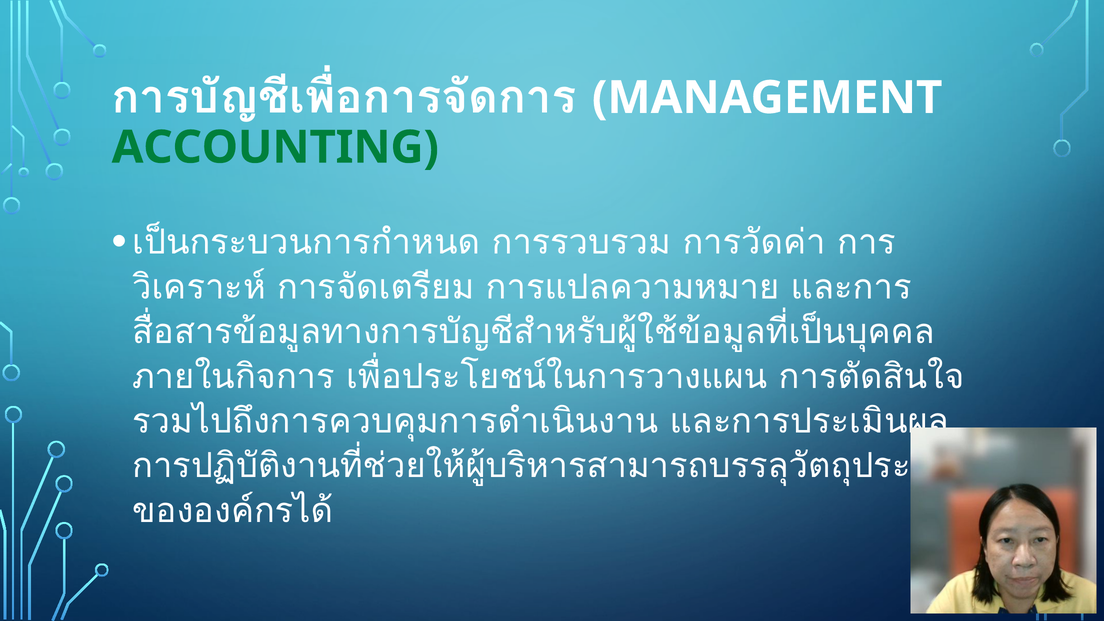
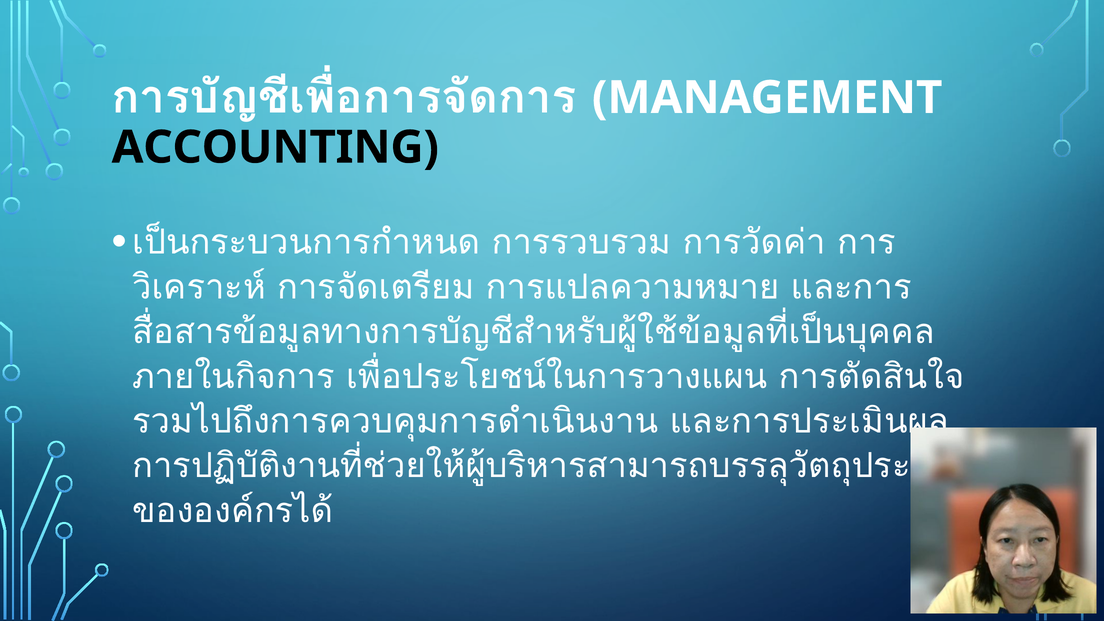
ACCOUNTING colour: green -> black (275, 147)
